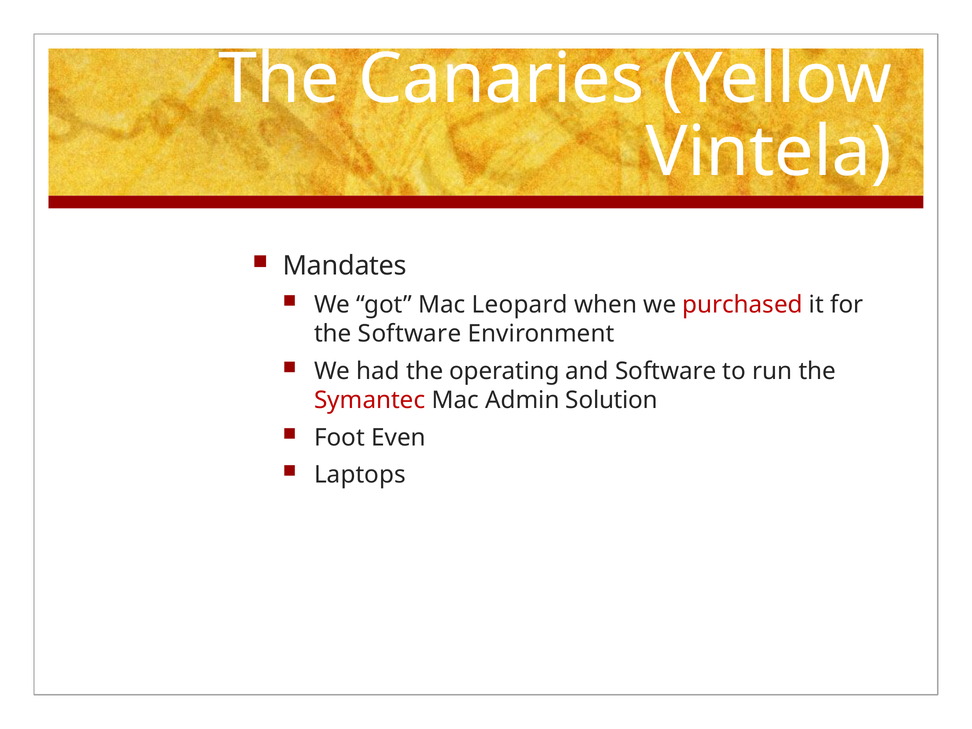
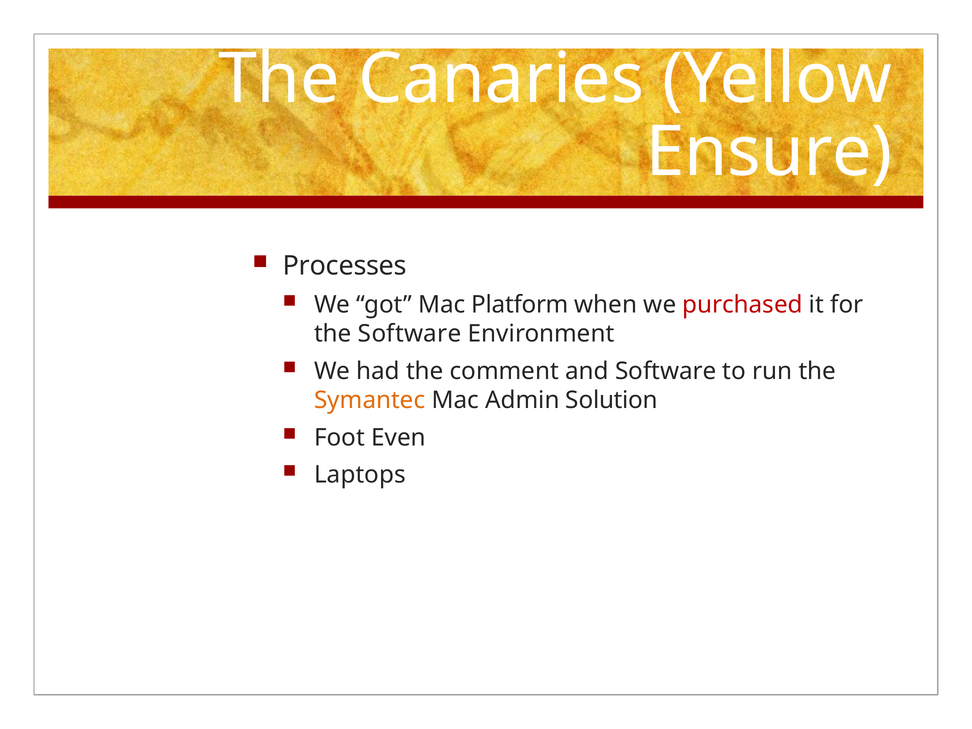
Vintela: Vintela -> Ensure (769, 152)
Mandates: Mandates -> Processes (345, 266)
Leopard: Leopard -> Platform (520, 305)
operating: operating -> comment (504, 371)
Symantec colour: red -> orange (370, 400)
